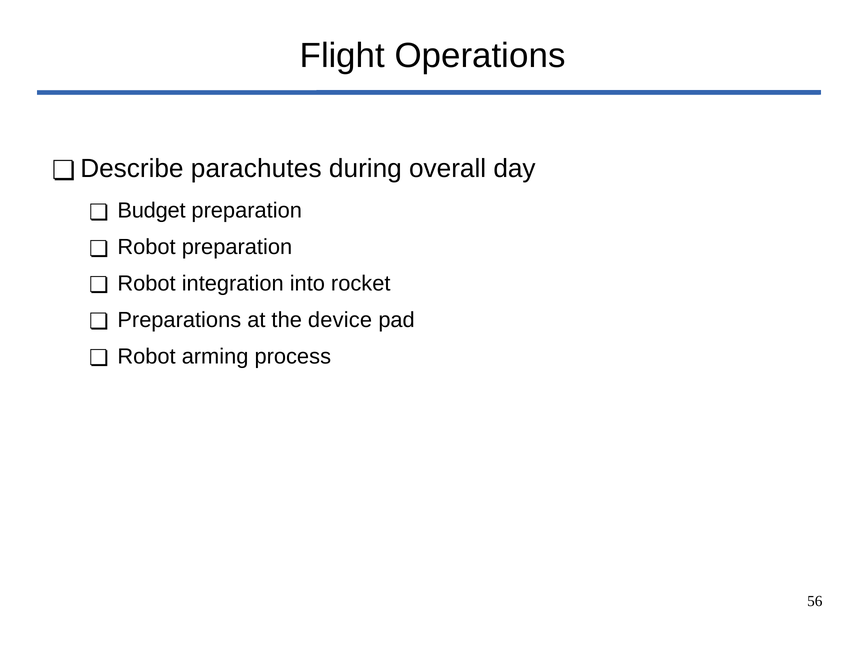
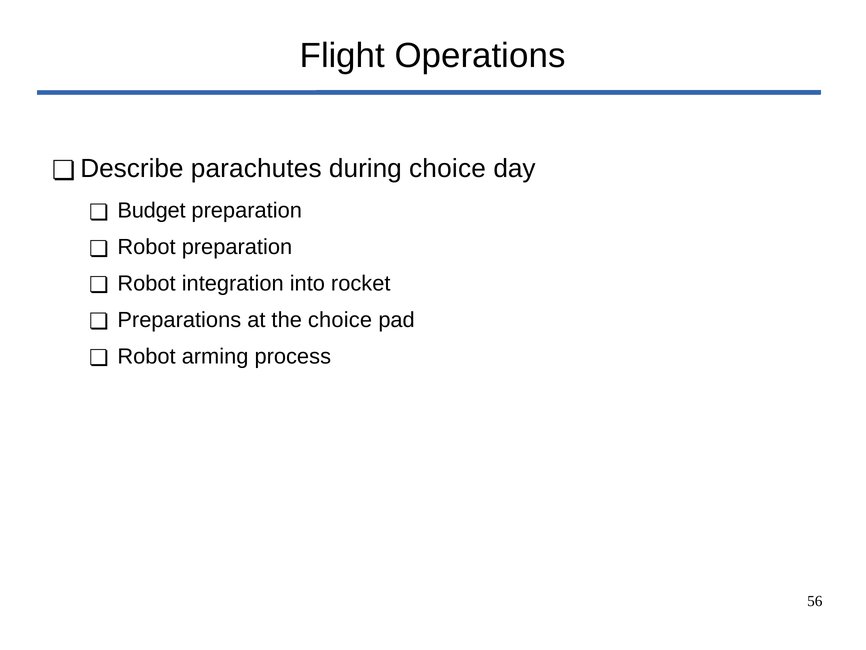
during overall: overall -> choice (447, 168)
the device: device -> choice (340, 320)
